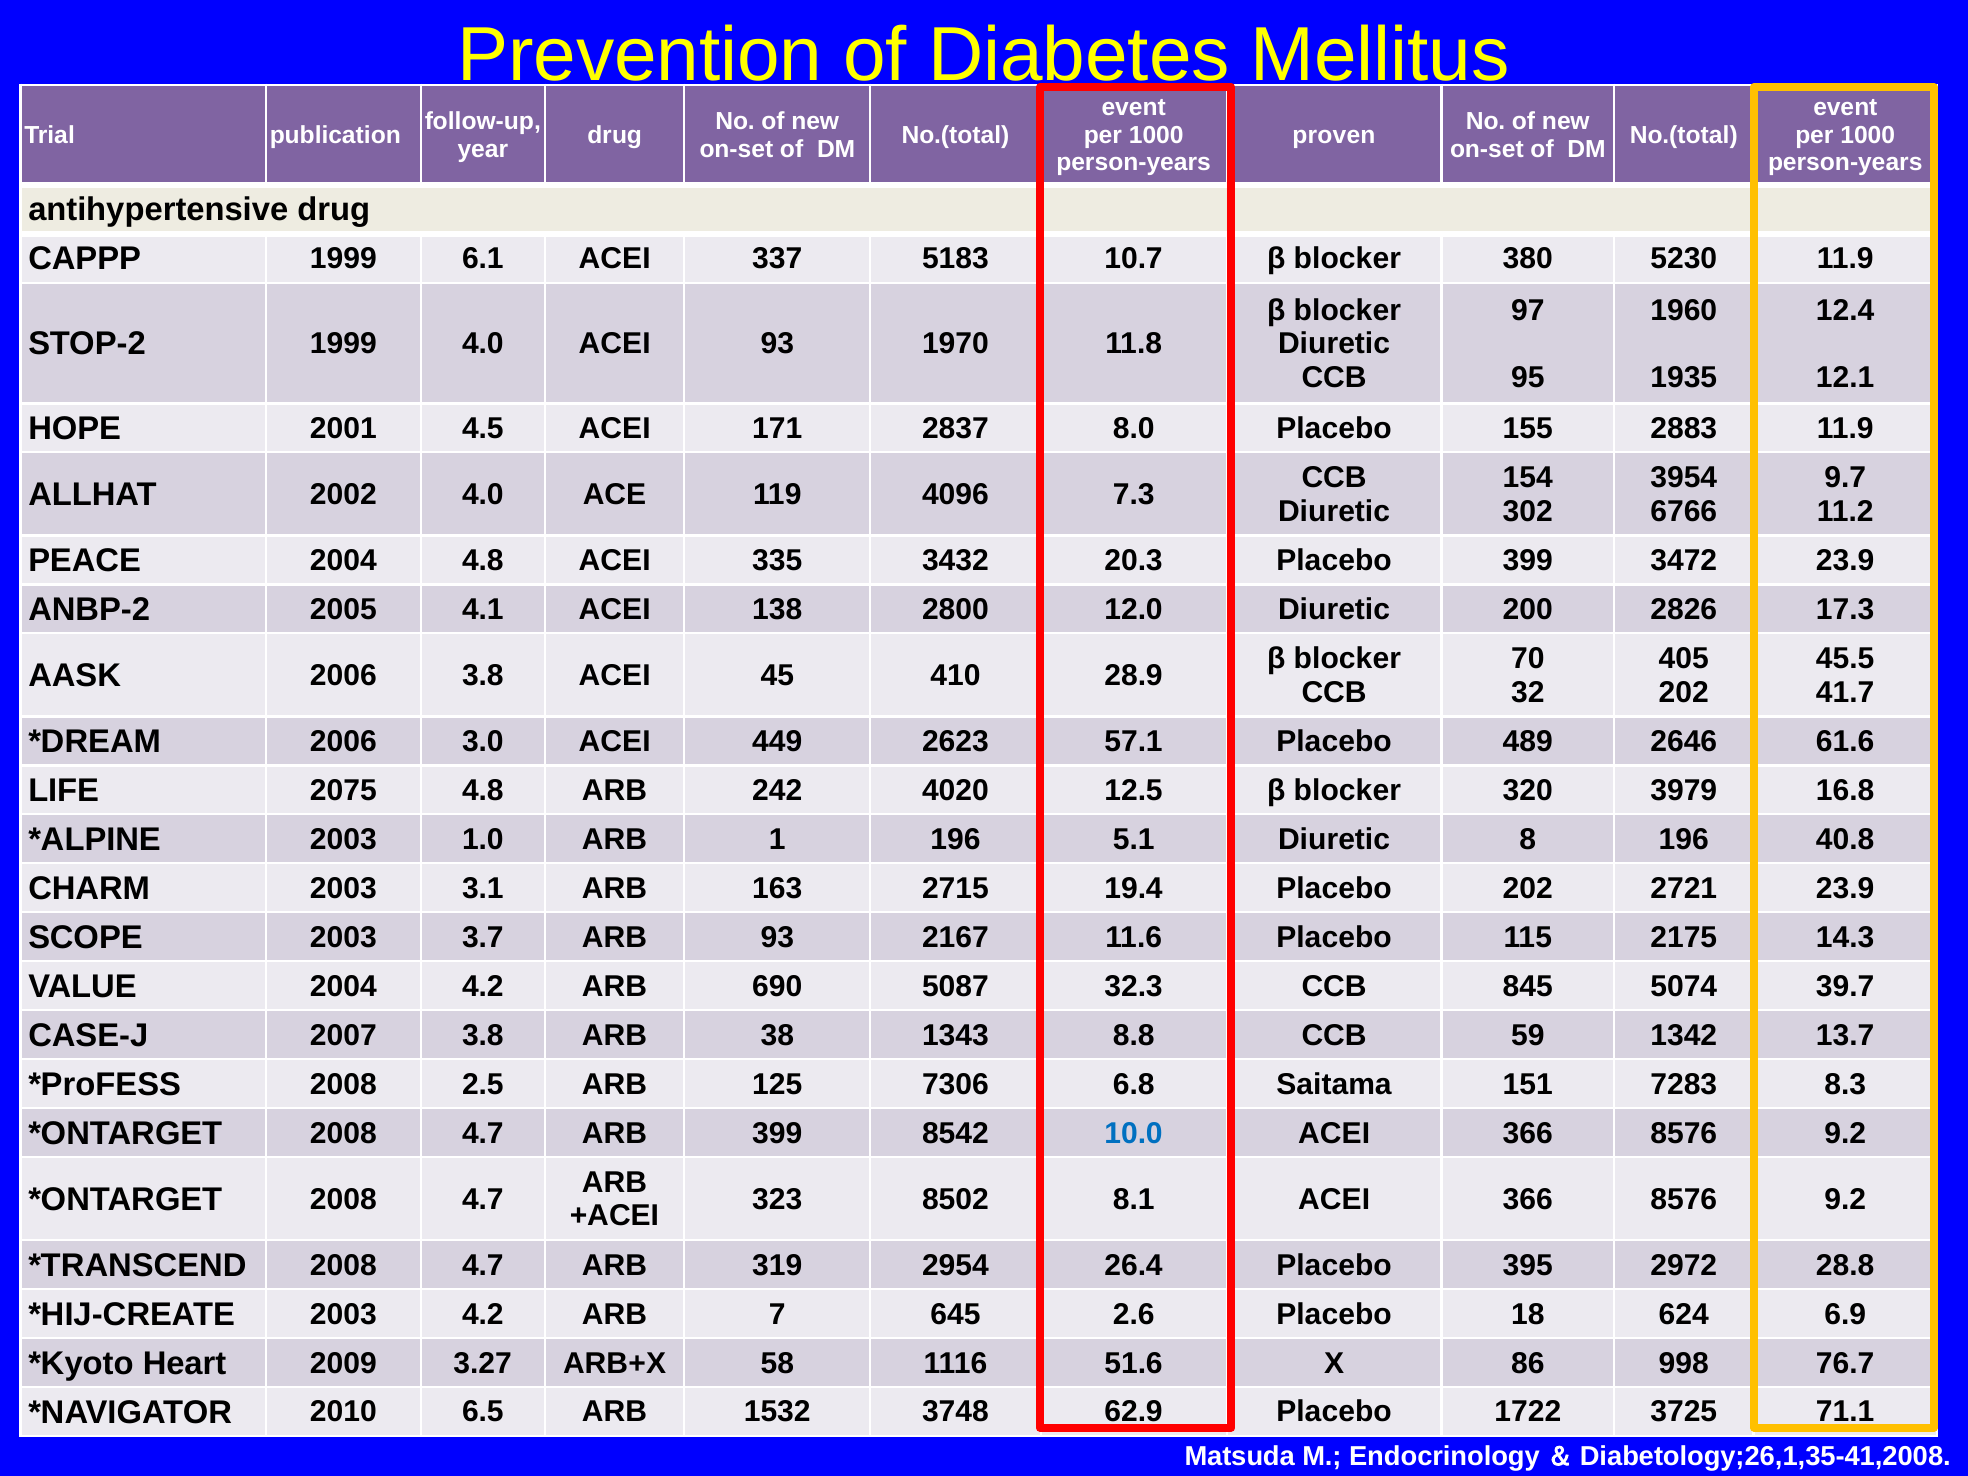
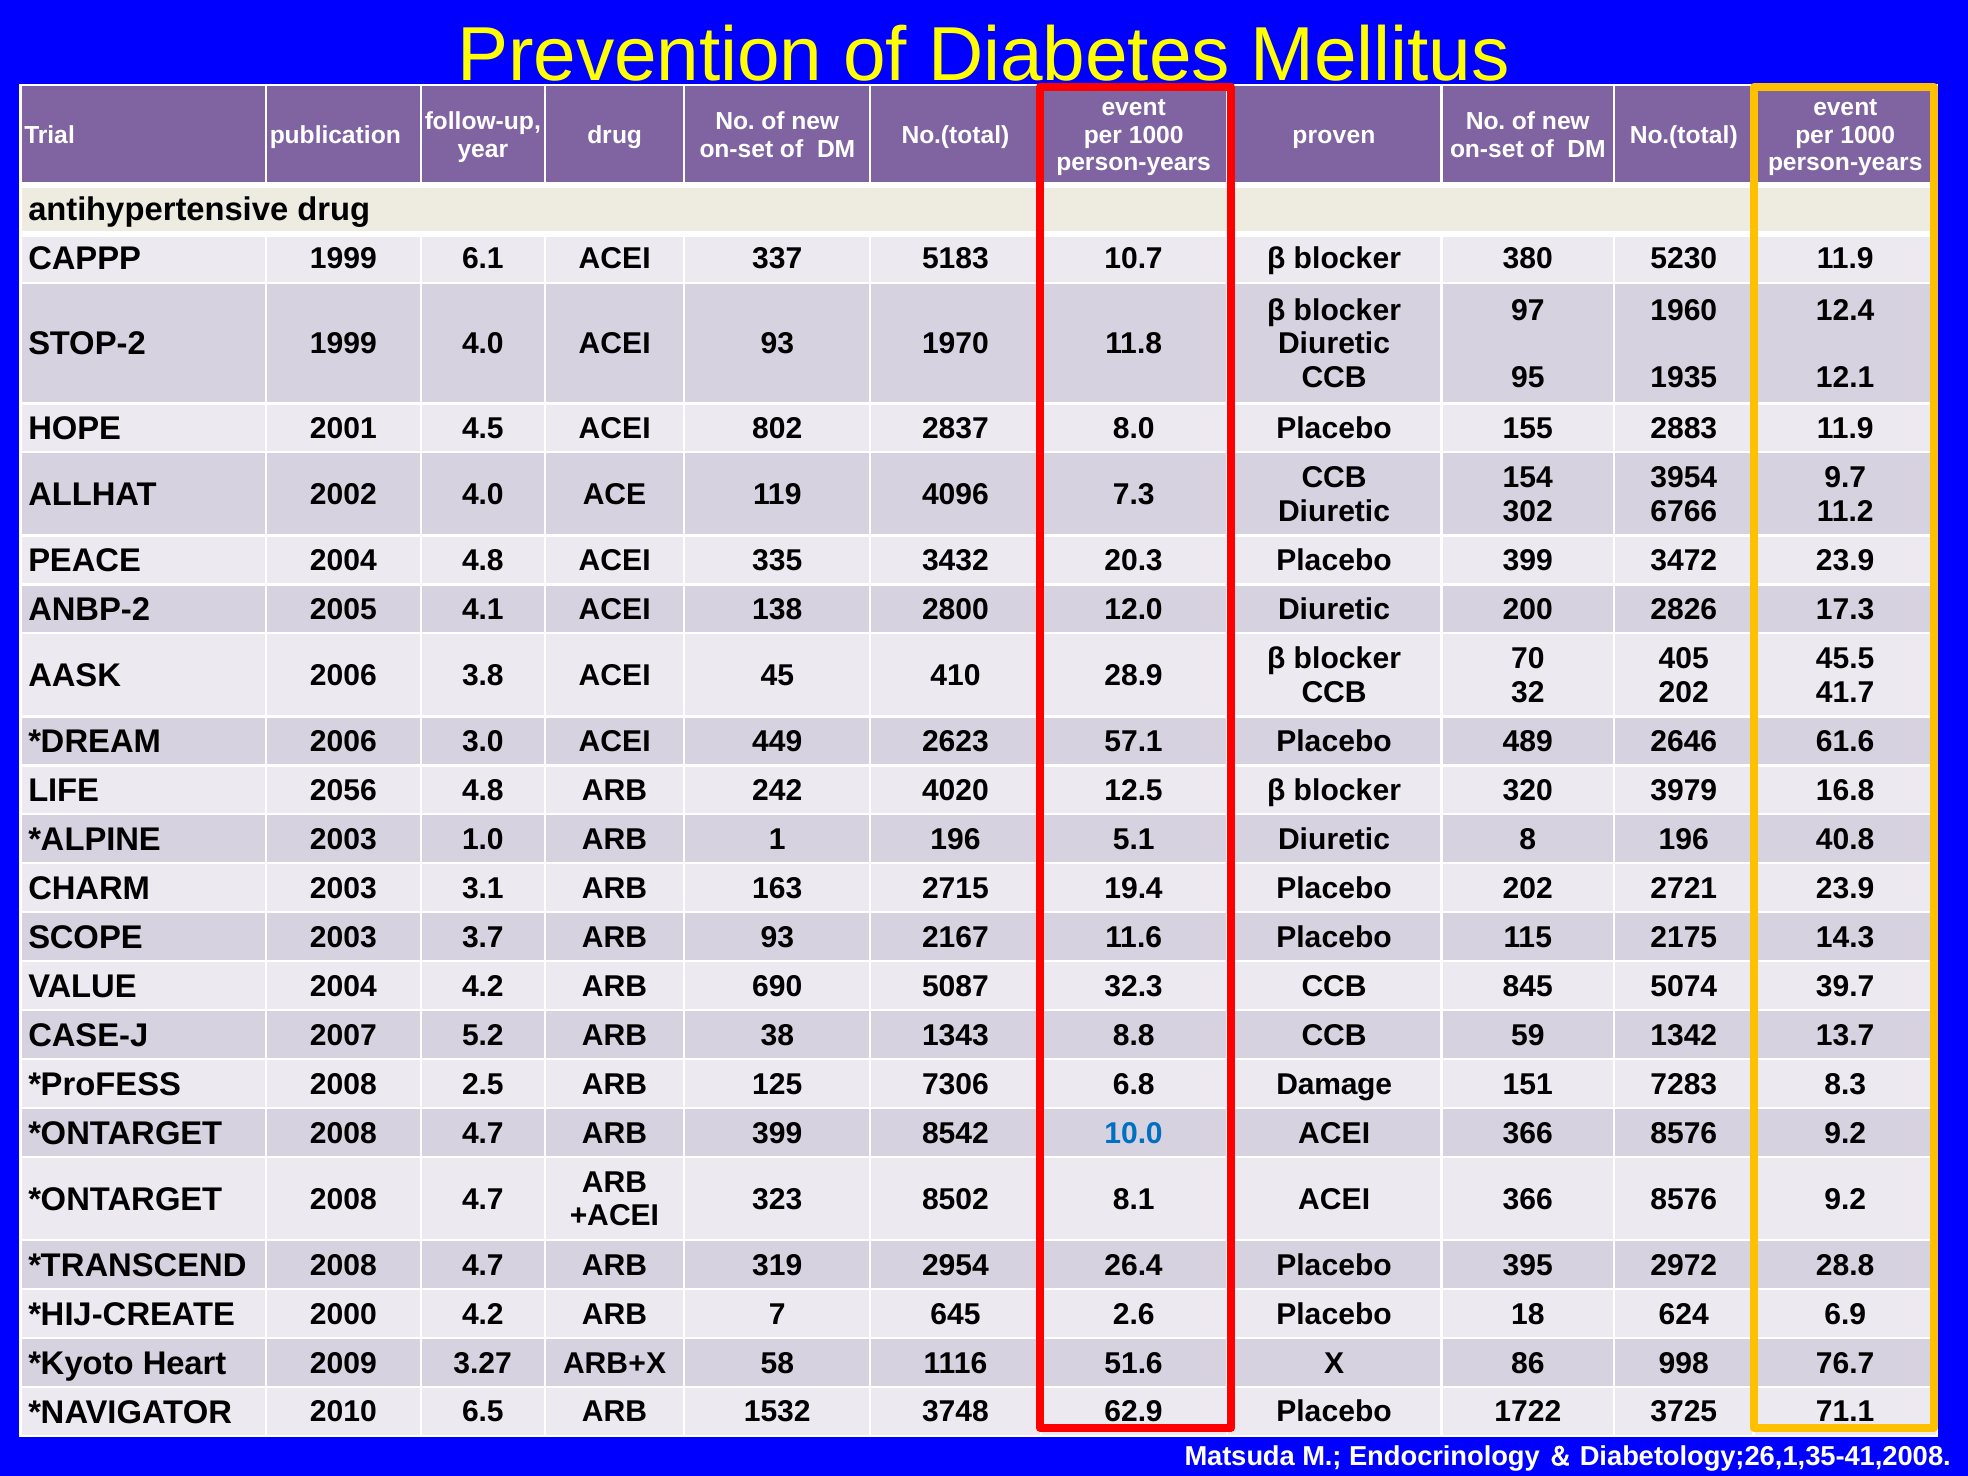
171: 171 -> 802 (777, 428)
2075: 2075 -> 2056 (343, 790)
2007 3.8: 3.8 -> 5.2 (483, 1035)
Saitama: Saitama -> Damage (1334, 1084)
2003: 2003 -> 2000 (343, 1314)
